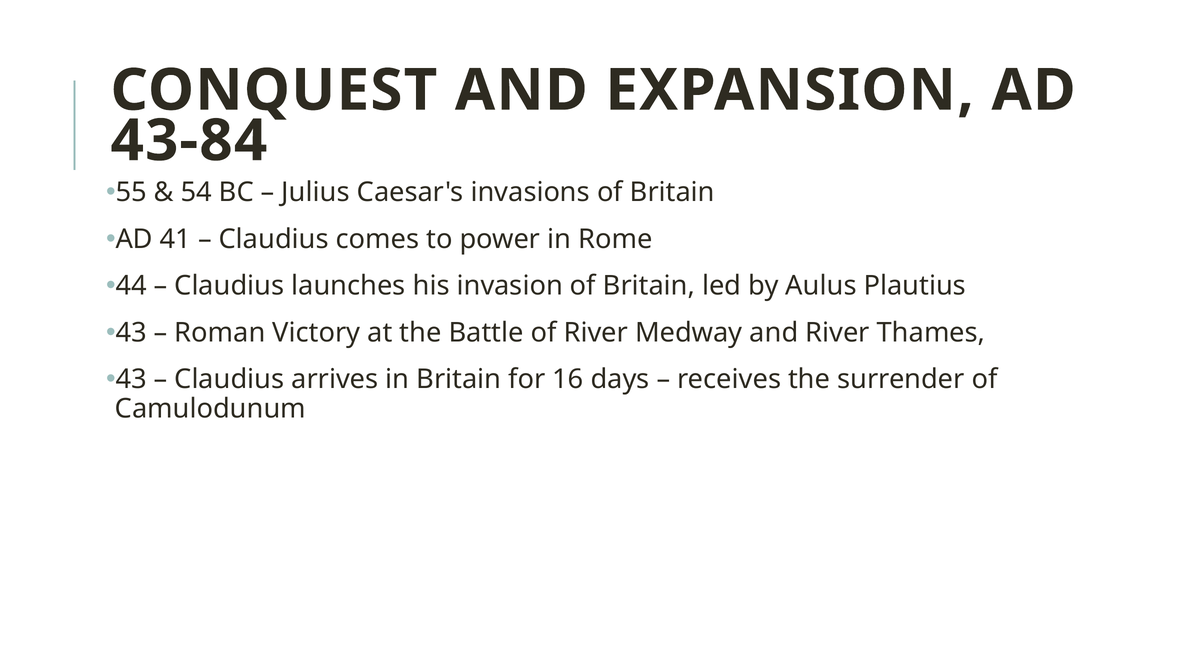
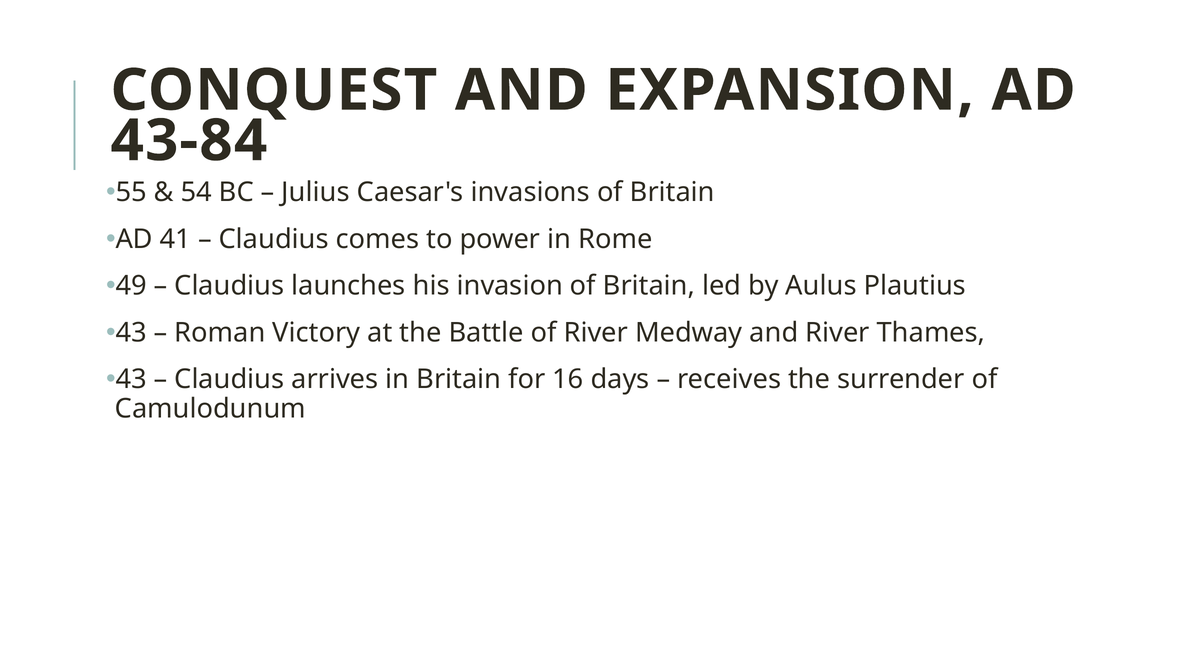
44: 44 -> 49 (131, 286)
